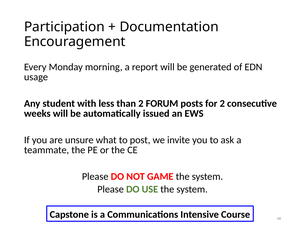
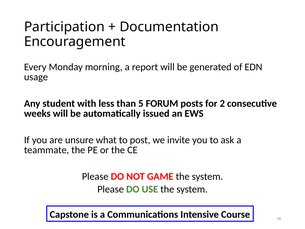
than 2: 2 -> 5 (141, 103)
